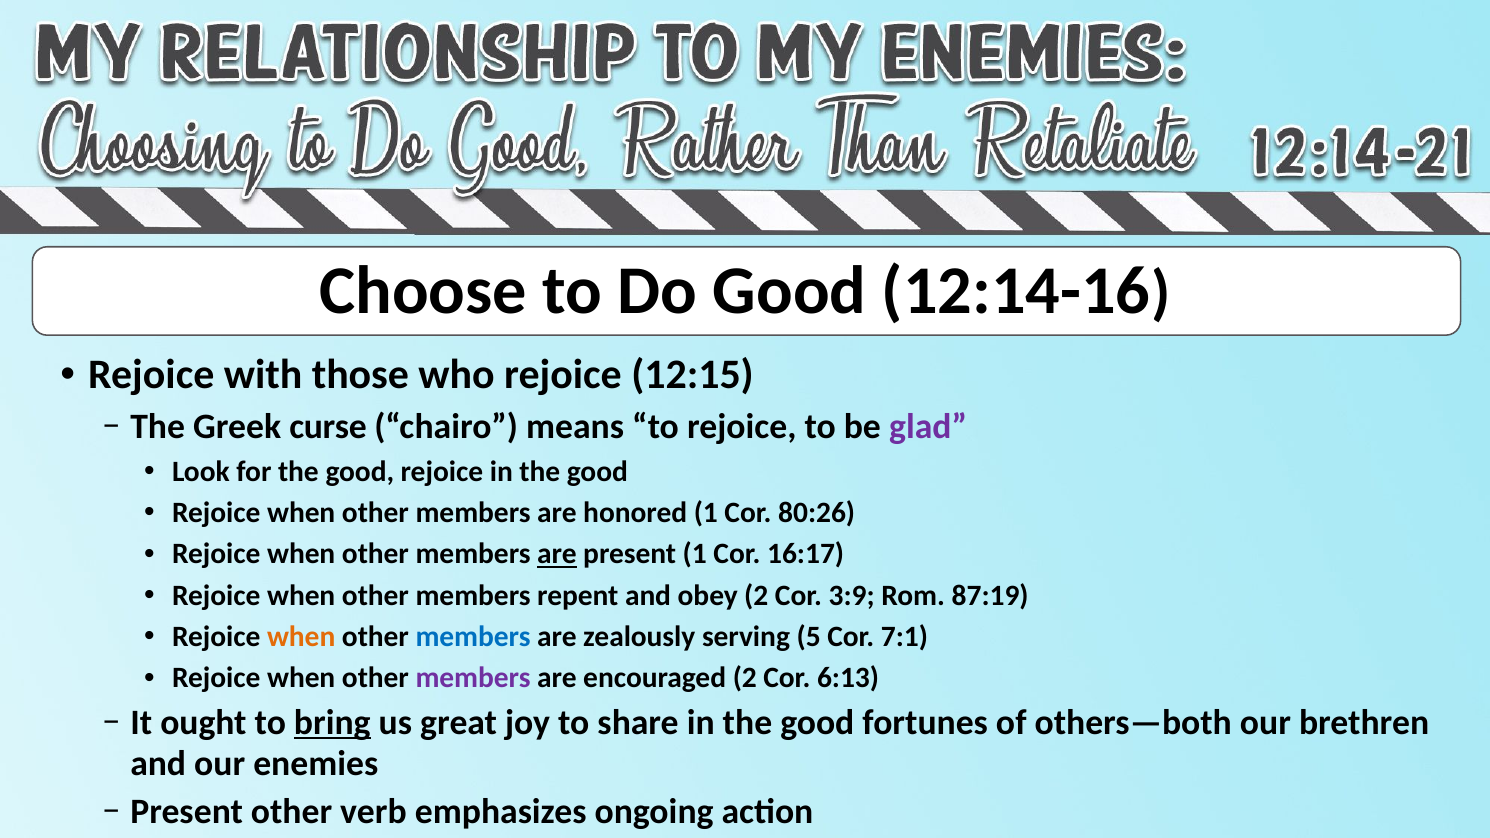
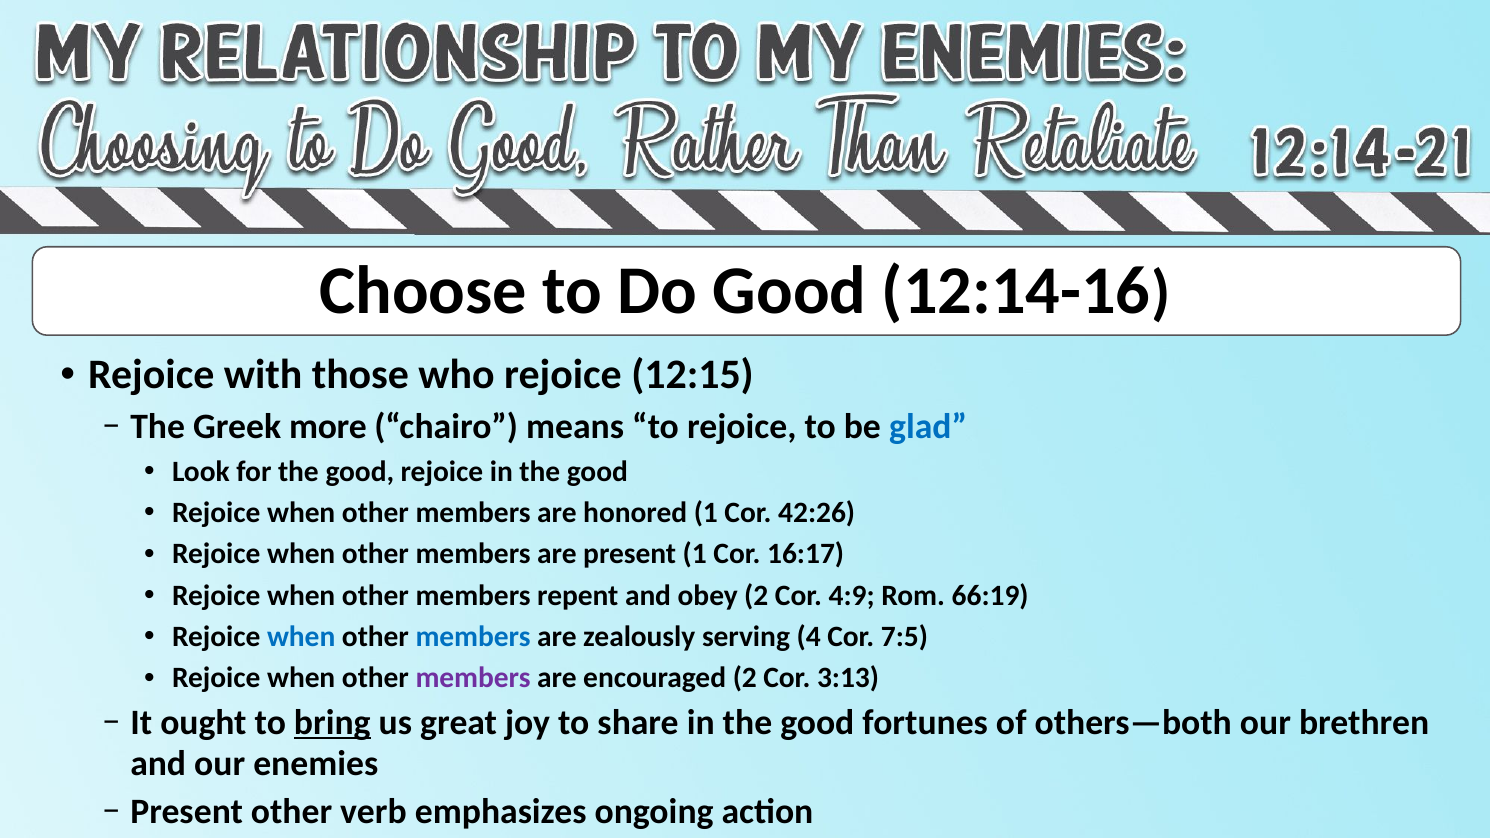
curse: curse -> more (328, 427)
glad colour: purple -> blue (928, 427)
80:26: 80:26 -> 42:26 (817, 513)
are underline: present -> none (557, 554)
3:9: 3:9 -> 4:9 (852, 595)
87:19: 87:19 -> 66:19 (990, 595)
when colour: orange -> blue (301, 637)
5: 5 -> 4 (809, 637)
7:1: 7:1 -> 7:5 (905, 637)
6:13: 6:13 -> 3:13 (848, 678)
